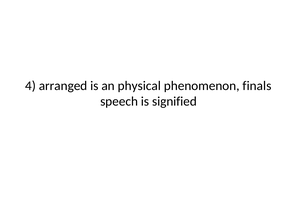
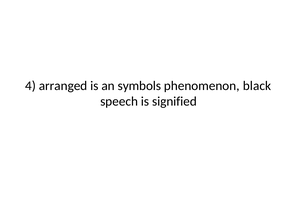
physical: physical -> symbols (139, 86)
finals: finals -> black (257, 86)
